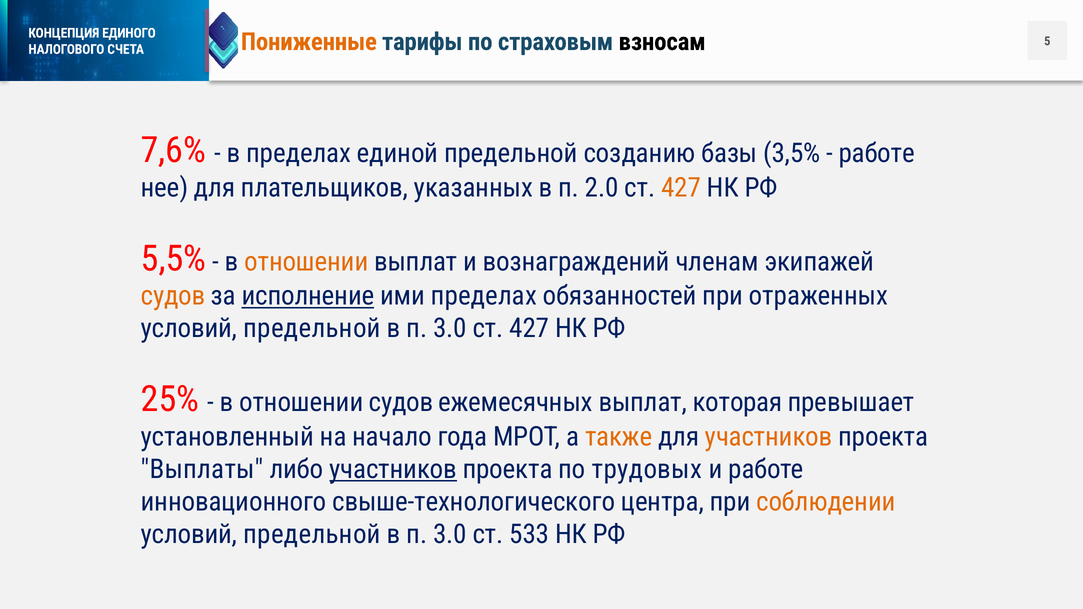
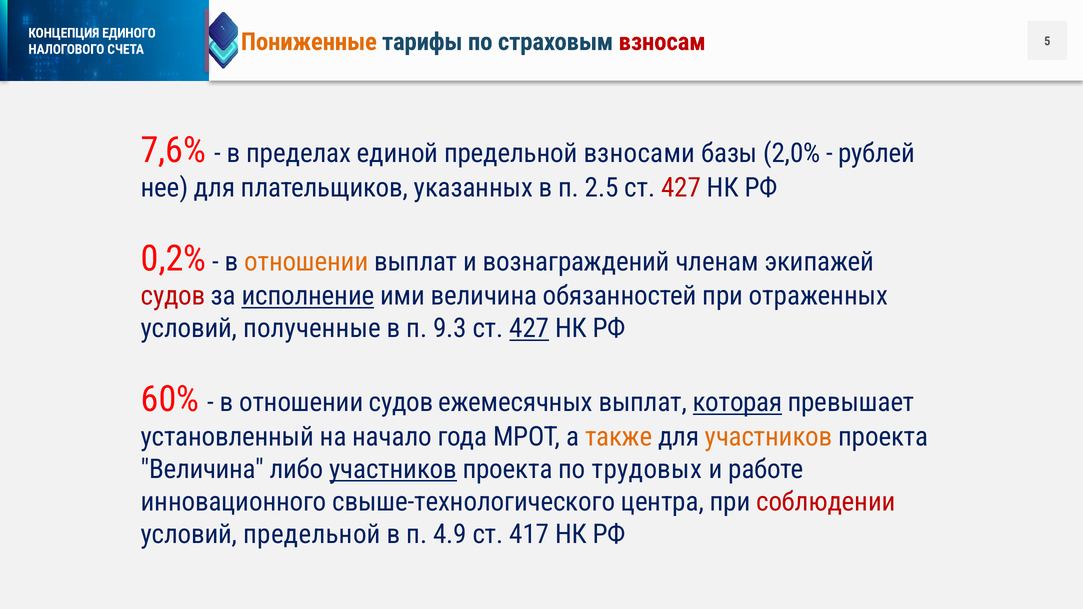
взносам colour: black -> red (662, 42)
созданию: созданию -> взносами (639, 153)
3,5%: 3,5% -> 2,0% (792, 153)
работе: работе -> рублей (877, 153)
2.0: 2.0 -> 2.5 (602, 188)
427 colour: orange -> red (681, 188)
5,5%: 5,5% -> 0,2% (173, 259)
судов colour: orange -> red (173, 296)
ими пределах: пределах -> величина (484, 296)
предельной: предельной -> полученные (312, 329)
3.0: 3.0 -> 9.3 (450, 329)
427 underline: none -> present (529, 329)
25%: 25% -> 60% (170, 400)
которая underline: none -> present (737, 403)
Выплаты: Выплаты -> Величина (202, 469)
соблюдении colour: orange -> red (826, 502)
3.0: 3.0 -> 4.9 (450, 534)
533: 533 -> 417 (529, 534)
